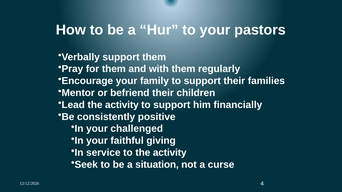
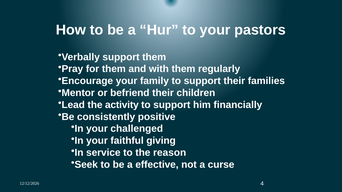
to the activity: activity -> reason (170, 153)
situation: situation -> effective (157, 165)
